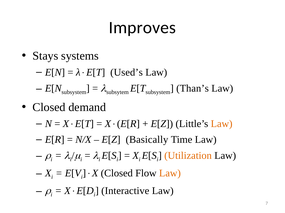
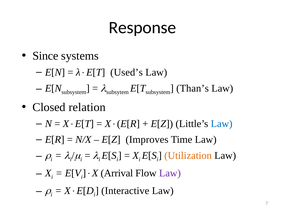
Improves: Improves -> Response (142, 28)
Stays: Stays -> Since (45, 56)
demand: demand -> relation (87, 108)
Law colour: orange -> blue (222, 124)
Basically: Basically -> Improves (147, 140)
Closed: Closed -> Arrival (117, 174)
Law colour: orange -> purple (170, 174)
